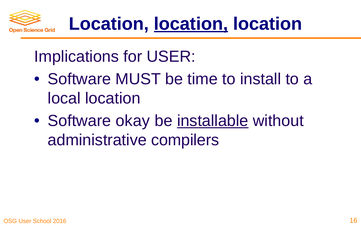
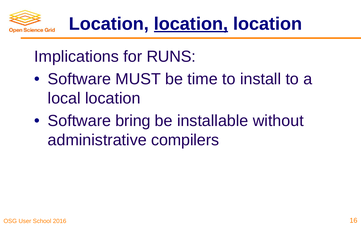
for USER: USER -> RUNS (171, 56)
okay: okay -> bring (133, 121)
installable underline: present -> none (213, 121)
